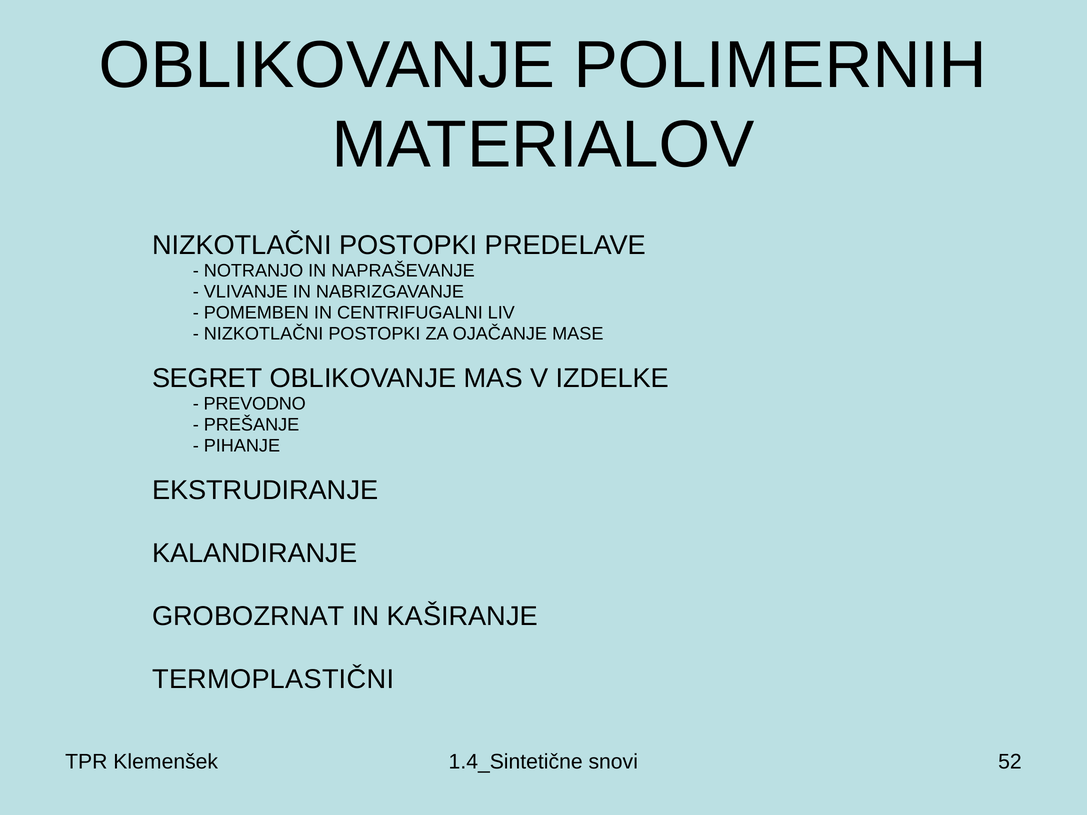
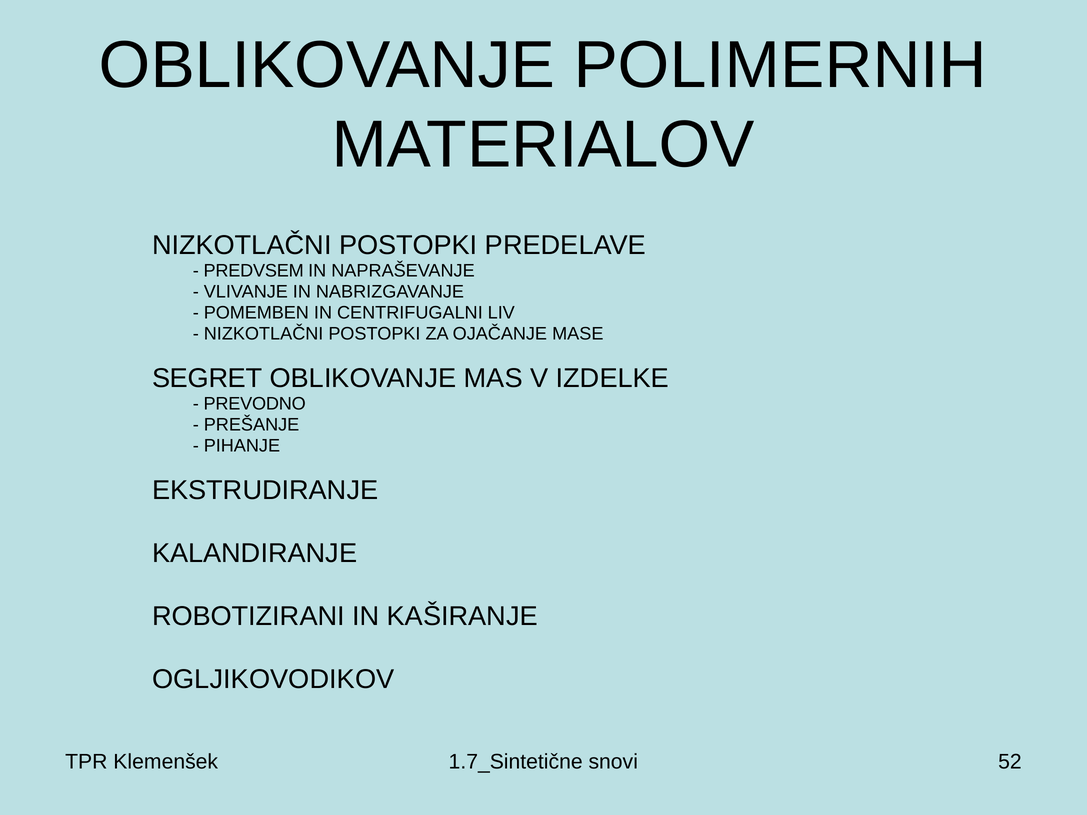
NOTRANJO: NOTRANJO -> PREDVSEM (254, 271)
GROBOZRNAT: GROBOZRNAT -> ROBOTIZIRANI (248, 616)
TERMOPLASTIČNI: TERMOPLASTIČNI -> OGLJIKOVODIKOV (273, 680)
1.4_Sintetične: 1.4_Sintetične -> 1.7_Sintetične (516, 762)
